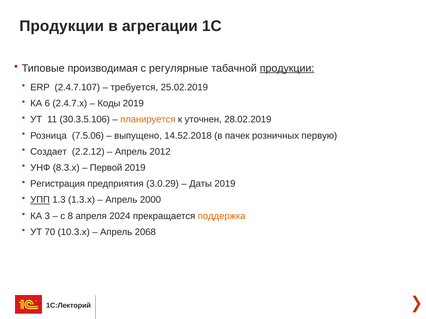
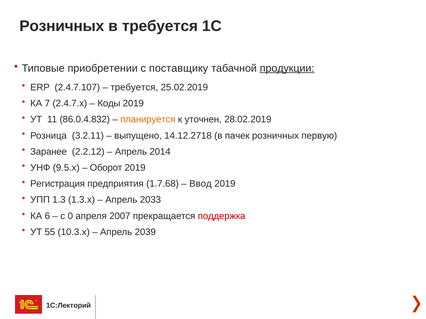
Продукции: Продукции -> Розничных (62, 26)
в агрегации: агрегации -> требуется (160, 26)
производимая: производимая -> приобретении (103, 68)
регулярные: регулярные -> поставщику (179, 68)
6: 6 -> 7 (47, 104)
30.3.5.106: 30.3.5.106 -> 86.0.4.832 (85, 120)
7.5.06: 7.5.06 -> 3.2.11 (88, 136)
14.52.2018: 14.52.2018 -> 14.12.2718 (188, 136)
Создает: Создает -> Заранее (49, 152)
2012: 2012 -> 2014 (160, 152)
8.3.x: 8.3.x -> 9.5.x (66, 168)
Первой: Первой -> Оборот (106, 168)
3.0.29: 3.0.29 -> 1.7.68 (163, 184)
Даты: Даты -> Ввод (200, 184)
УПП underline: present -> none (40, 200)
2000: 2000 -> 2033 (150, 200)
3: 3 -> 6 (47, 216)
8: 8 -> 0 (70, 216)
2024: 2024 -> 2007 (120, 216)
поддержка colour: orange -> red (222, 216)
70: 70 -> 55 (50, 232)
2068: 2068 -> 2039 (145, 232)
